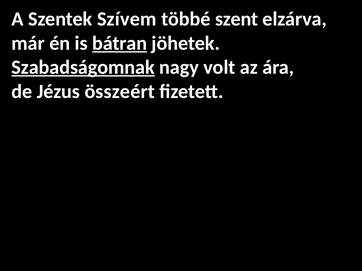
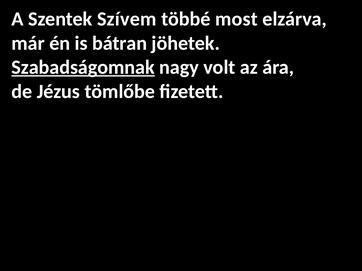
szent: szent -> most (236, 19)
bátran underline: present -> none (120, 43)
összeért: összeért -> tömlőbe (120, 92)
